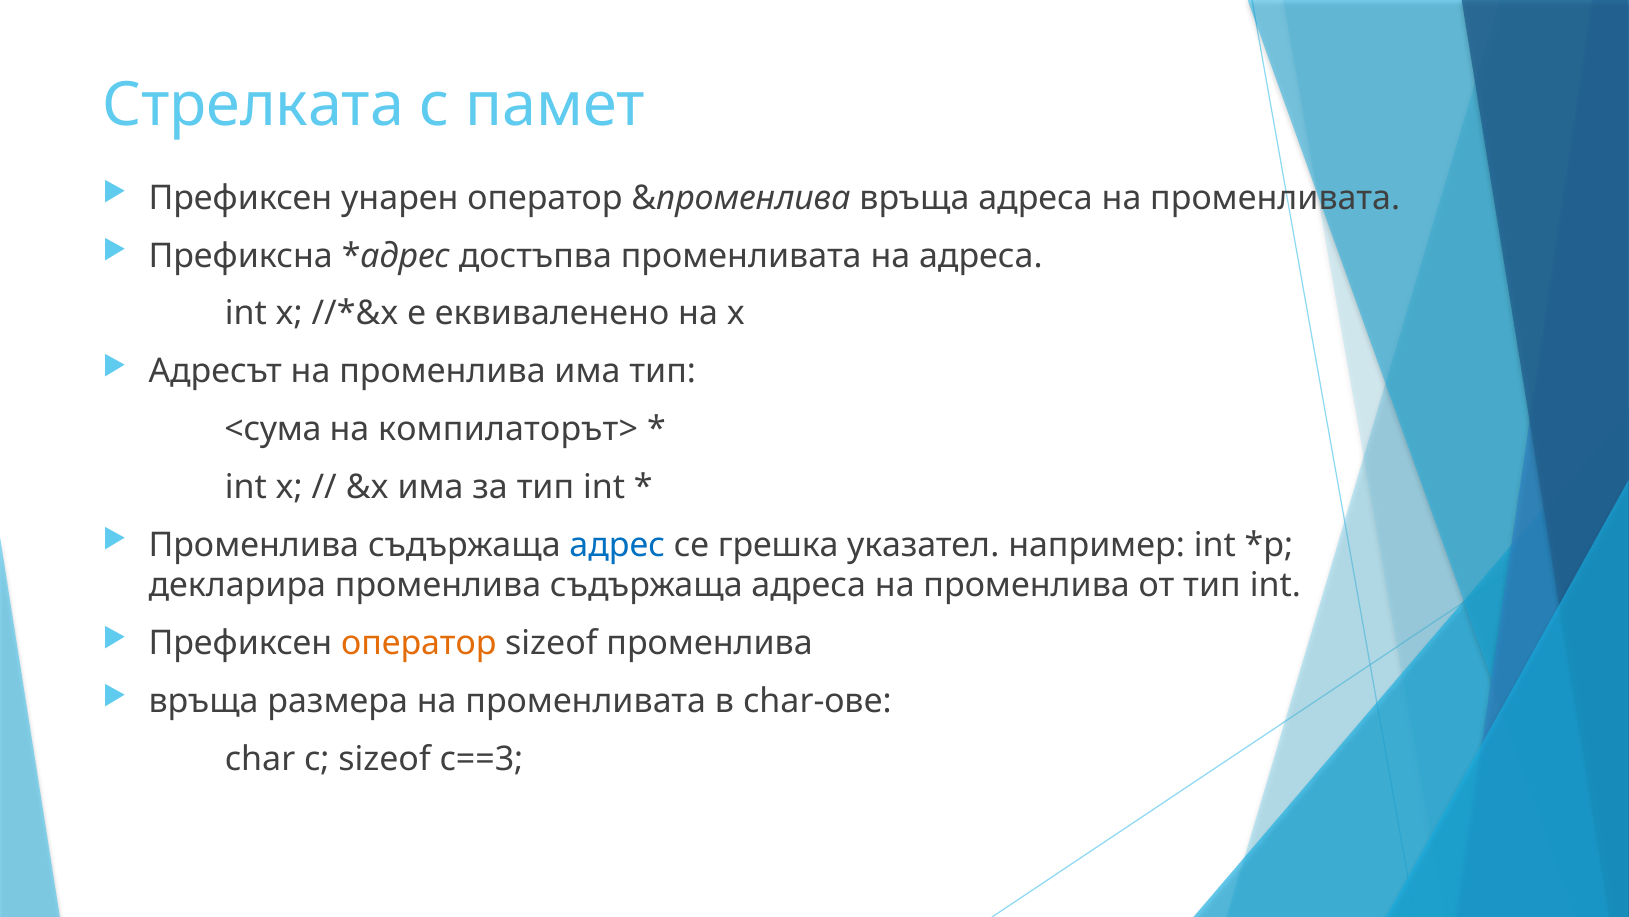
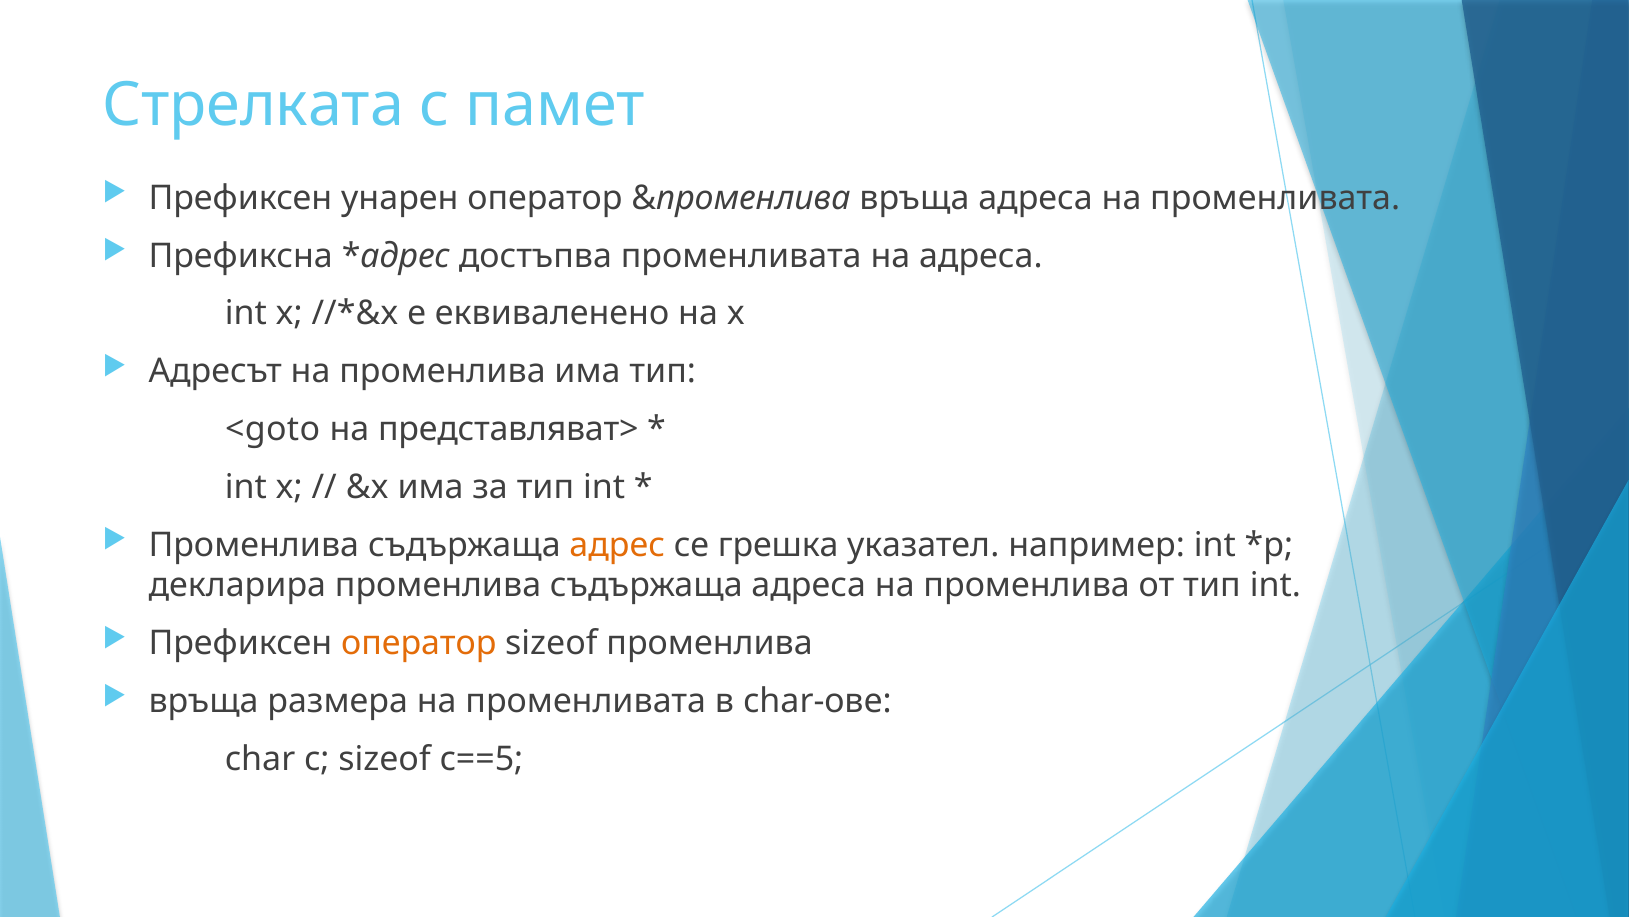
<сума: <сума -> <goto (273, 429)
компилаторът>: компилаторът> -> представляват> (508, 429)
адрес colour: blue -> orange (617, 544)
c==3: c==3 -> c==5 (481, 759)
